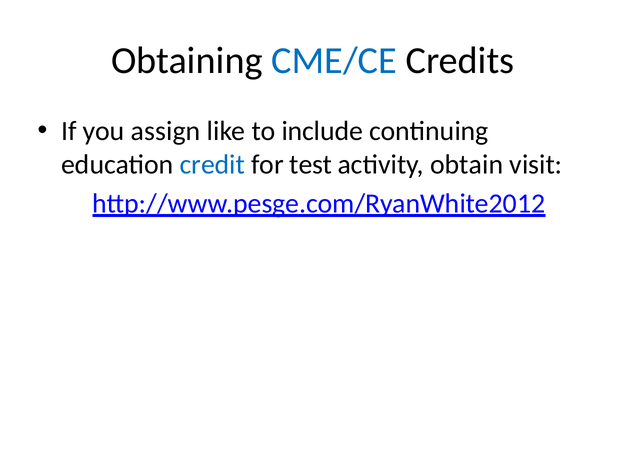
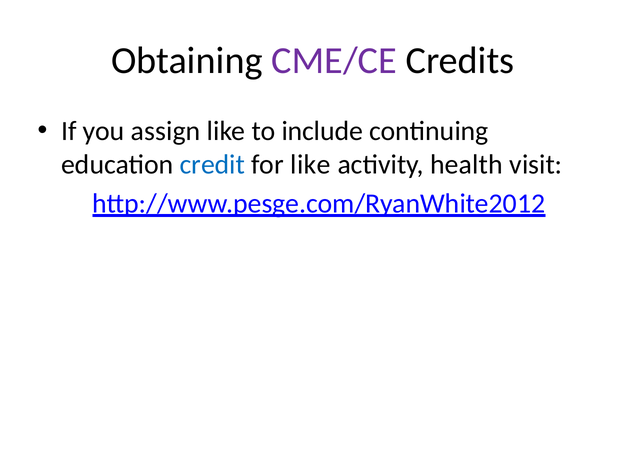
CME/CE colour: blue -> purple (334, 61)
for test: test -> like (310, 165)
obtain: obtain -> health (467, 165)
